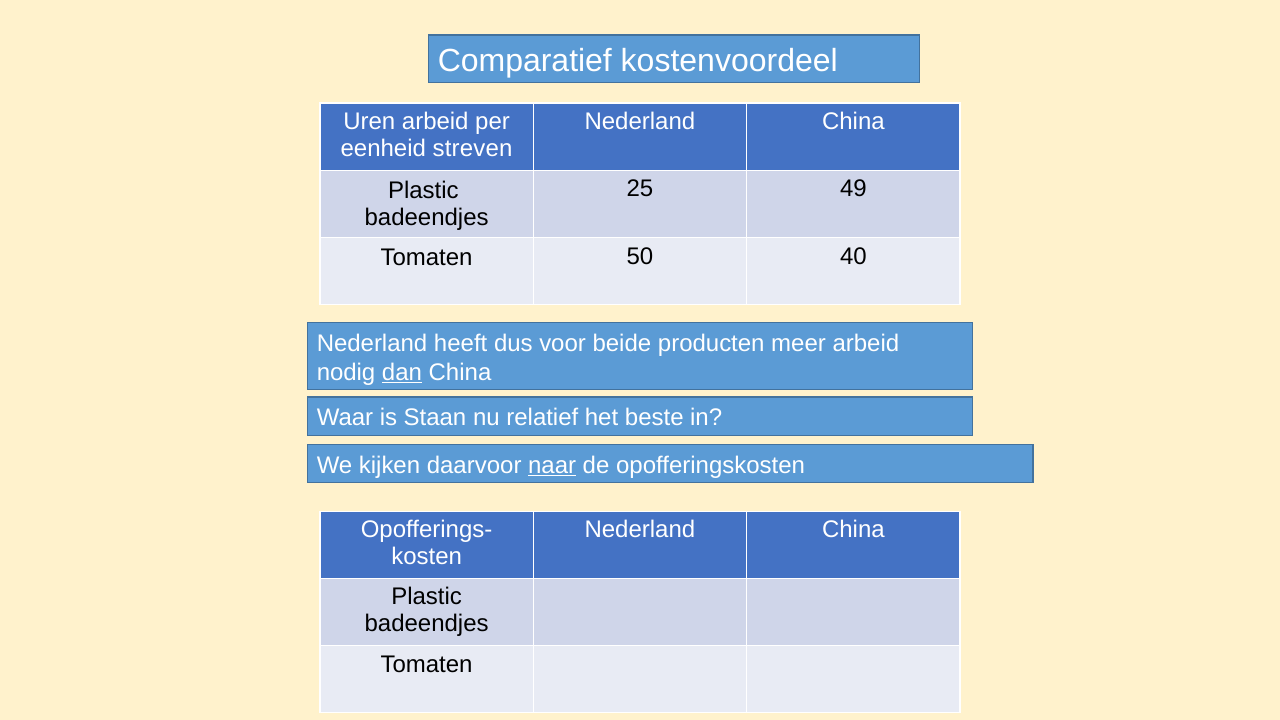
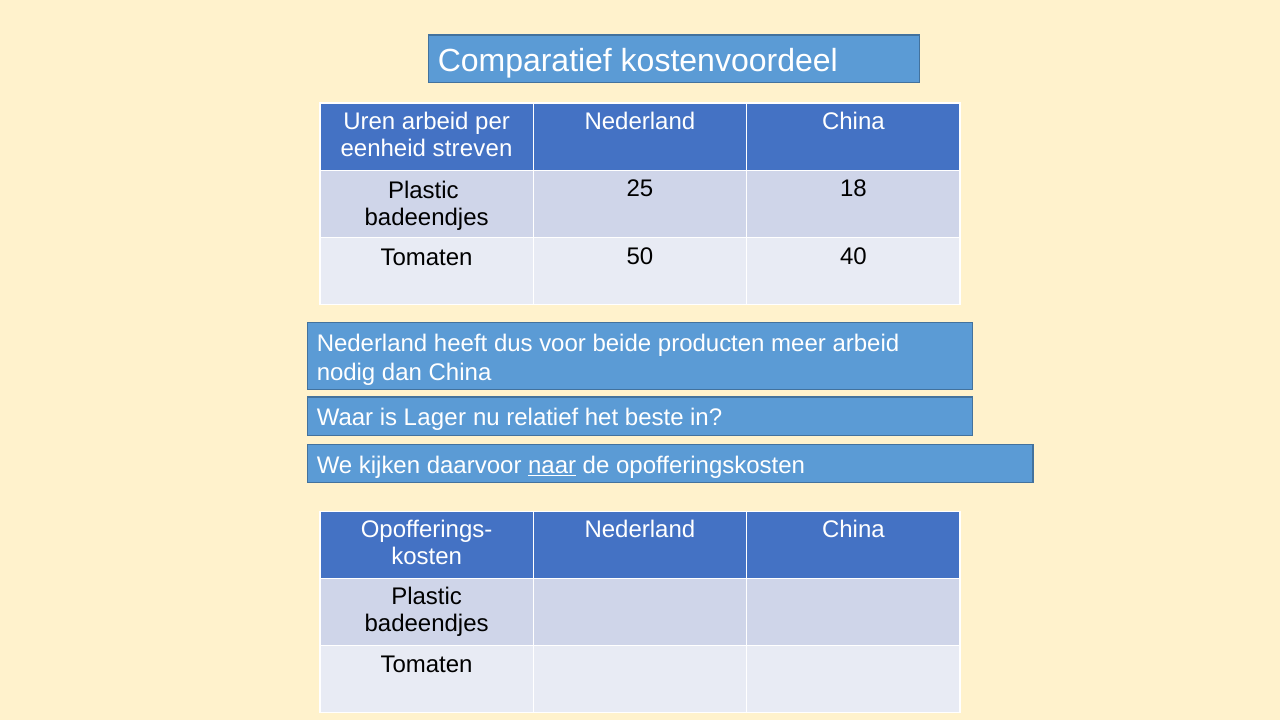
49: 49 -> 18 (853, 189)
dan underline: present -> none (402, 372)
Staan: Staan -> Lager (435, 418)
